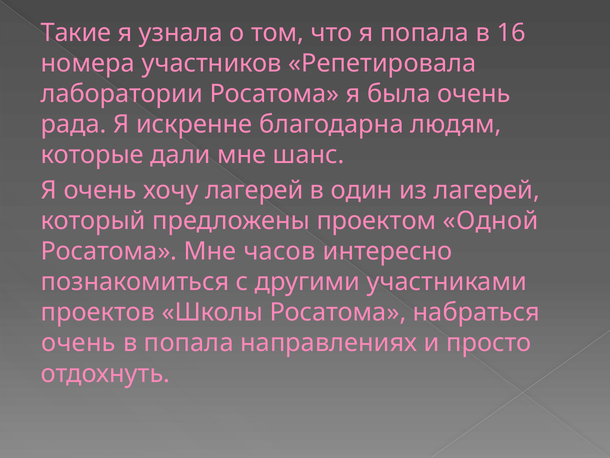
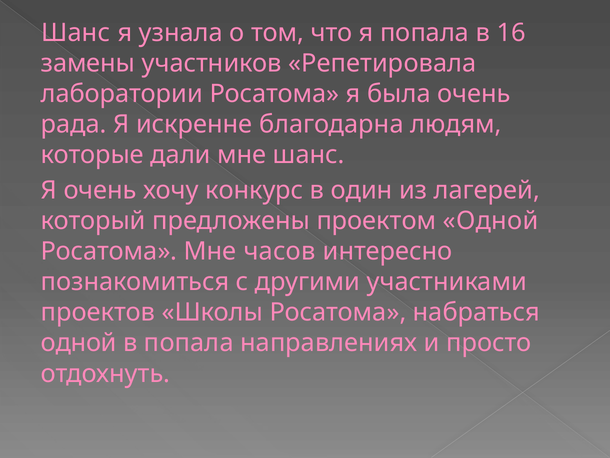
Такие: Такие -> Шанс (76, 33)
номера: номера -> замены (88, 63)
хочу лагерей: лагерей -> конкурс (254, 190)
очень: очень -> одной (79, 343)
